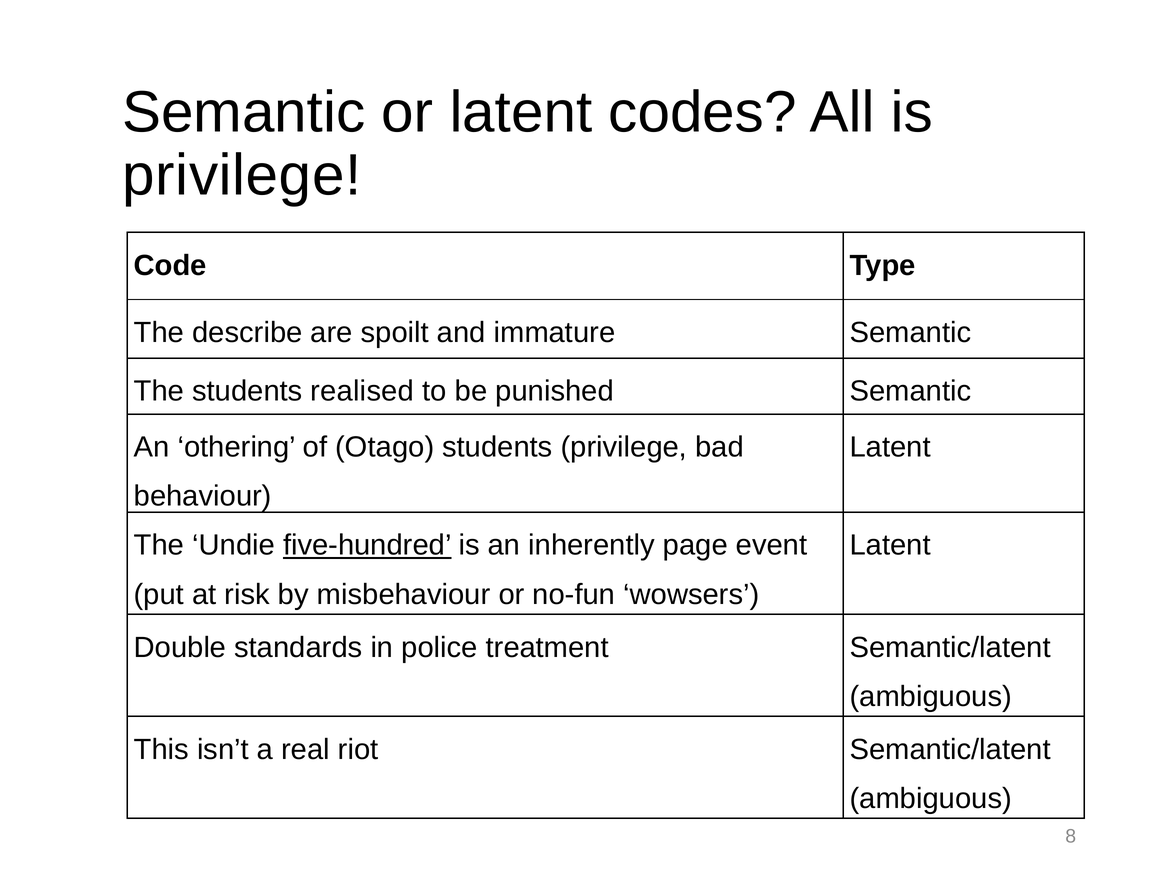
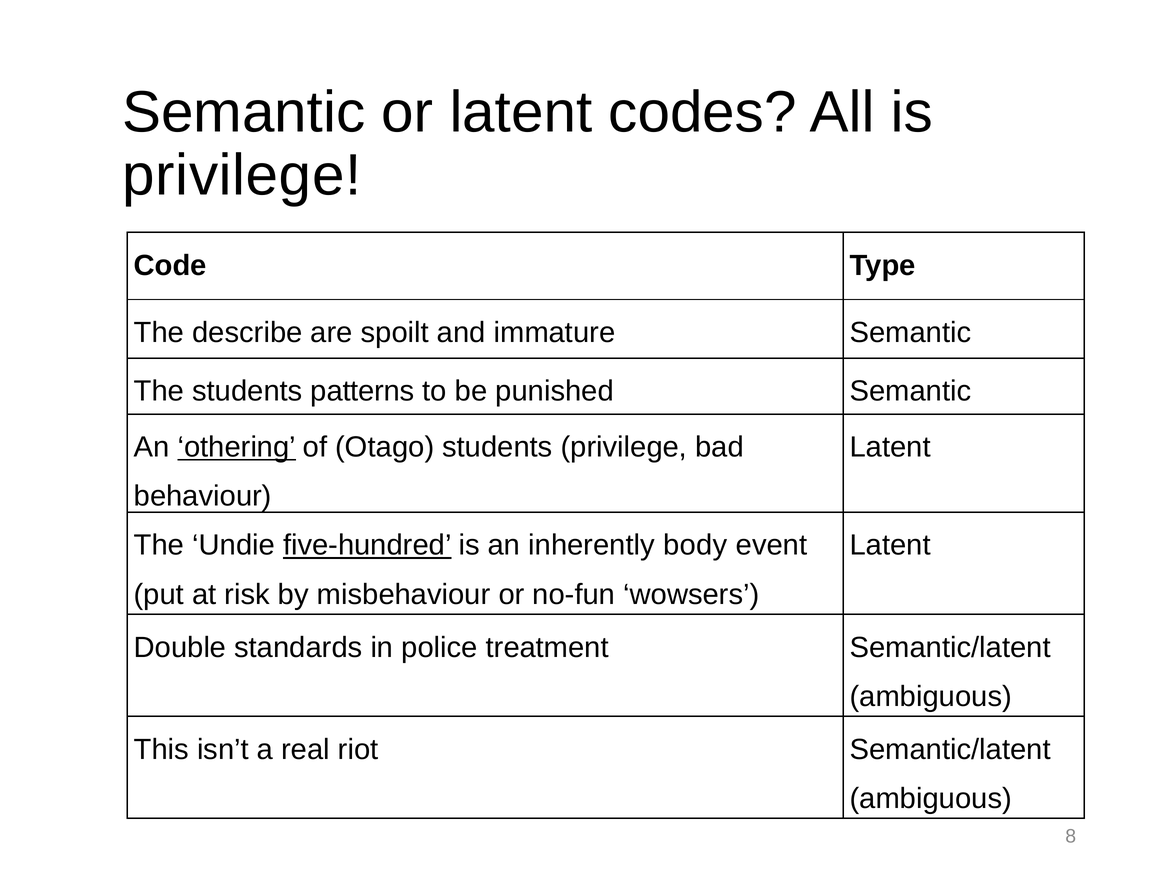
realised: realised -> patterns (363, 391)
othering underline: none -> present (237, 447)
page: page -> body (695, 545)
